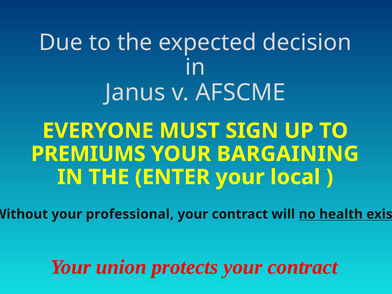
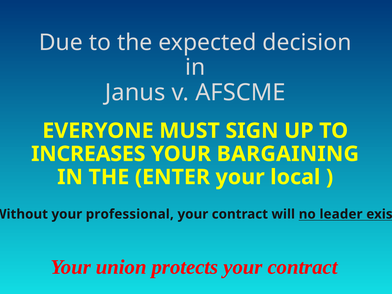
PREMIUMS: PREMIUMS -> INCREASES (88, 154)
health: health -> leader (341, 214)
